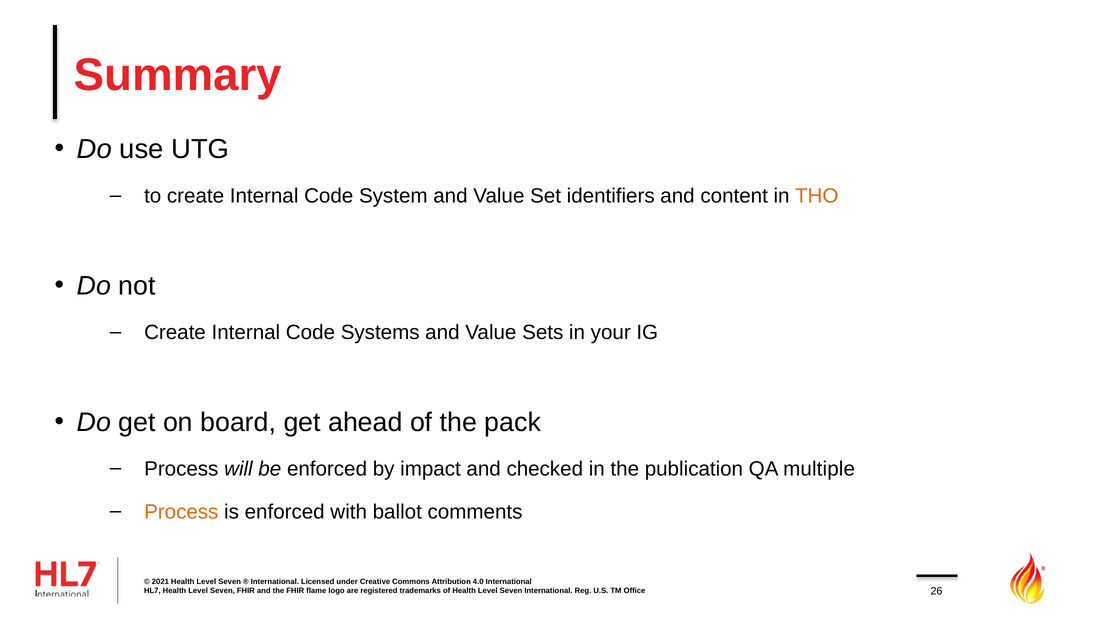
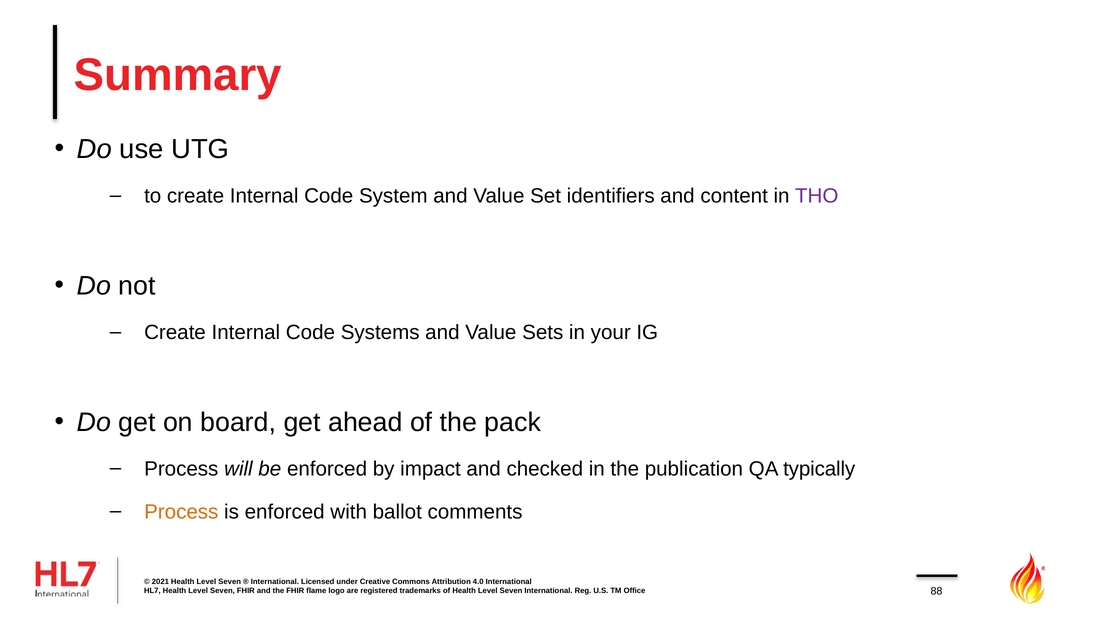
THO colour: orange -> purple (817, 196)
multiple: multiple -> typically (819, 468)
26: 26 -> 88 (936, 591)
